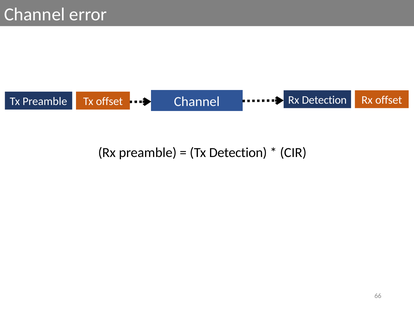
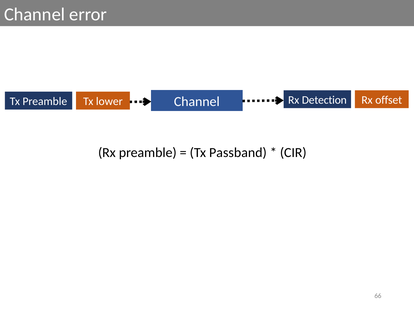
Tx offset: offset -> lower (109, 102)
Tx Detection: Detection -> Passband (238, 153)
